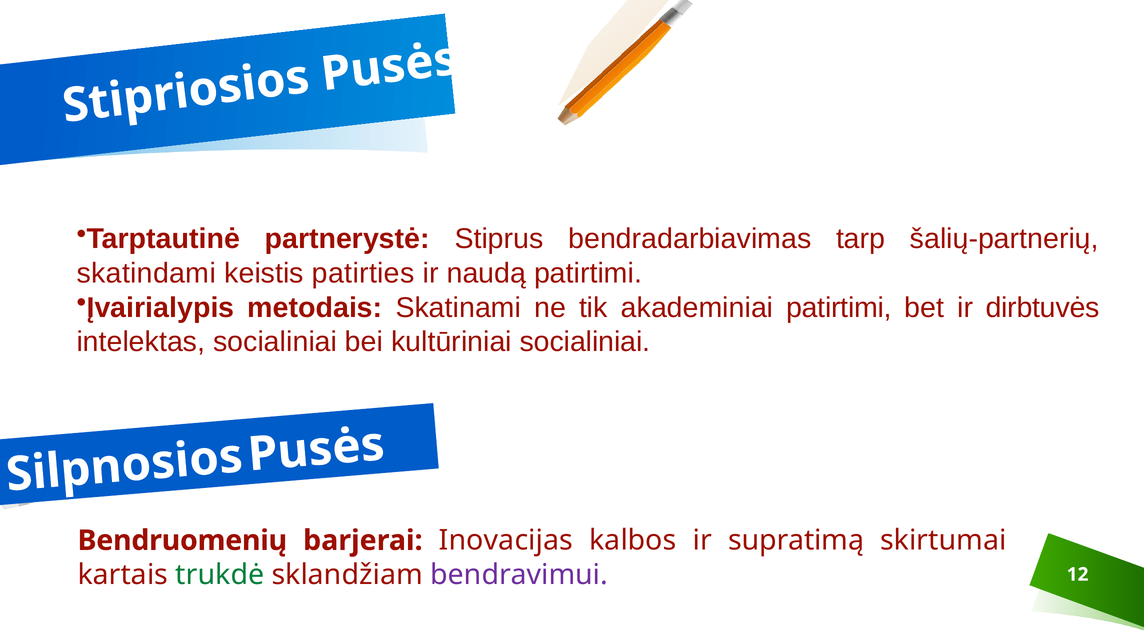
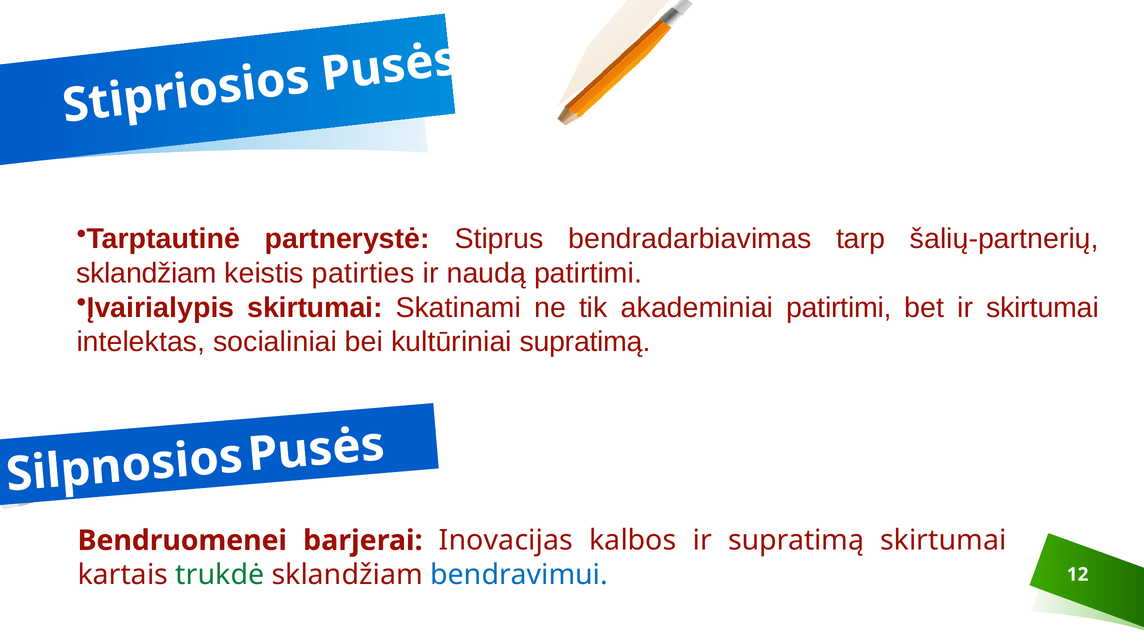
skatindami: skatindami -> sklandžiam (147, 274)
Įvairialypis metodais: metodais -> skirtumai (315, 308)
ir dirbtuvės: dirbtuvės -> skirtumai (1043, 308)
kultūriniai socialiniai: socialiniai -> supratimą (585, 342)
Bendruomenių: Bendruomenių -> Bendruomenei (182, 541)
bendravimui colour: purple -> blue (519, 575)
